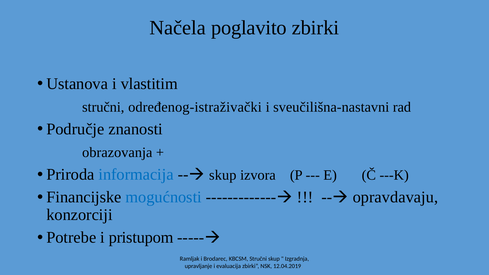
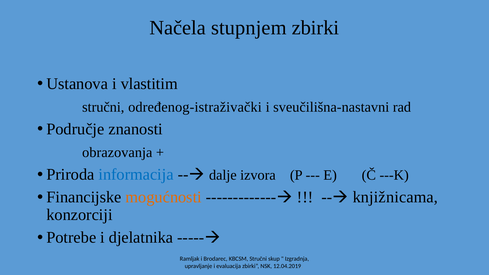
poglavito: poglavito -> stupnjem (249, 28)
skup: skup -> dalje (223, 175)
mogućnosti colour: blue -> orange (164, 197)
opravdavaju: opravdavaju -> knjižnicama (395, 197)
pristupom: pristupom -> djelatnika (141, 238)
